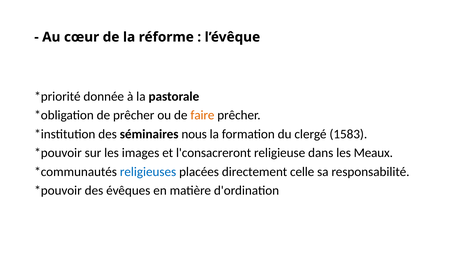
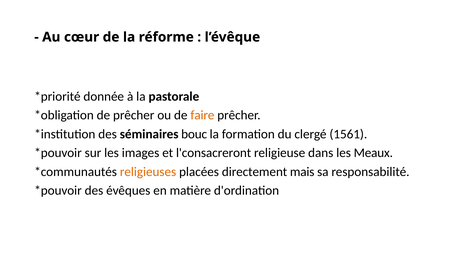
nous: nous -> bouc (194, 134)
1583: 1583 -> 1561 (348, 134)
religieuses colour: blue -> orange (148, 172)
celle: celle -> mais (302, 172)
